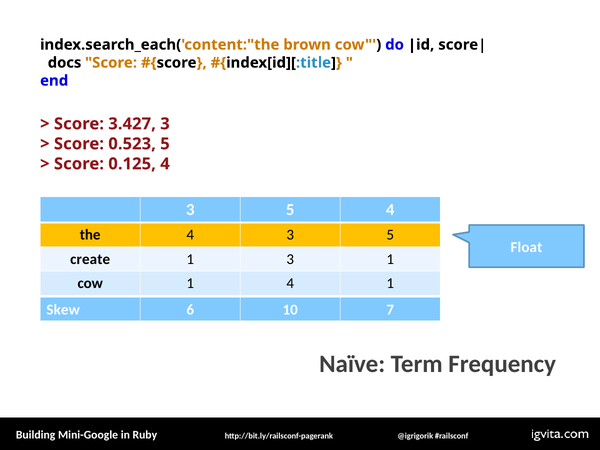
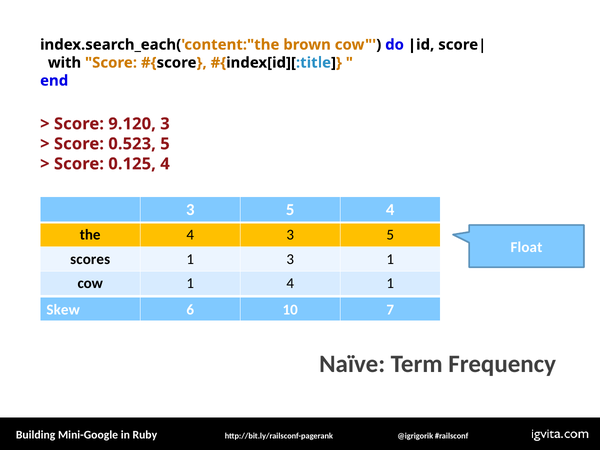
docs: docs -> with (65, 63)
3.427: 3.427 -> 9.120 (132, 124)
create: create -> scores (90, 259)
